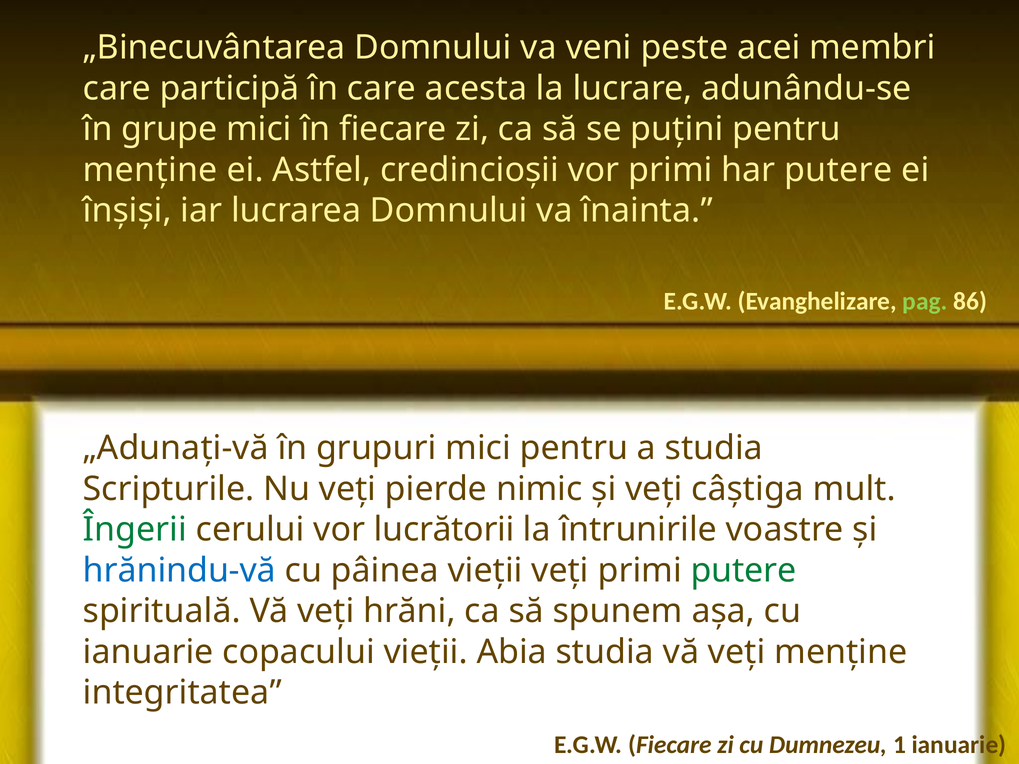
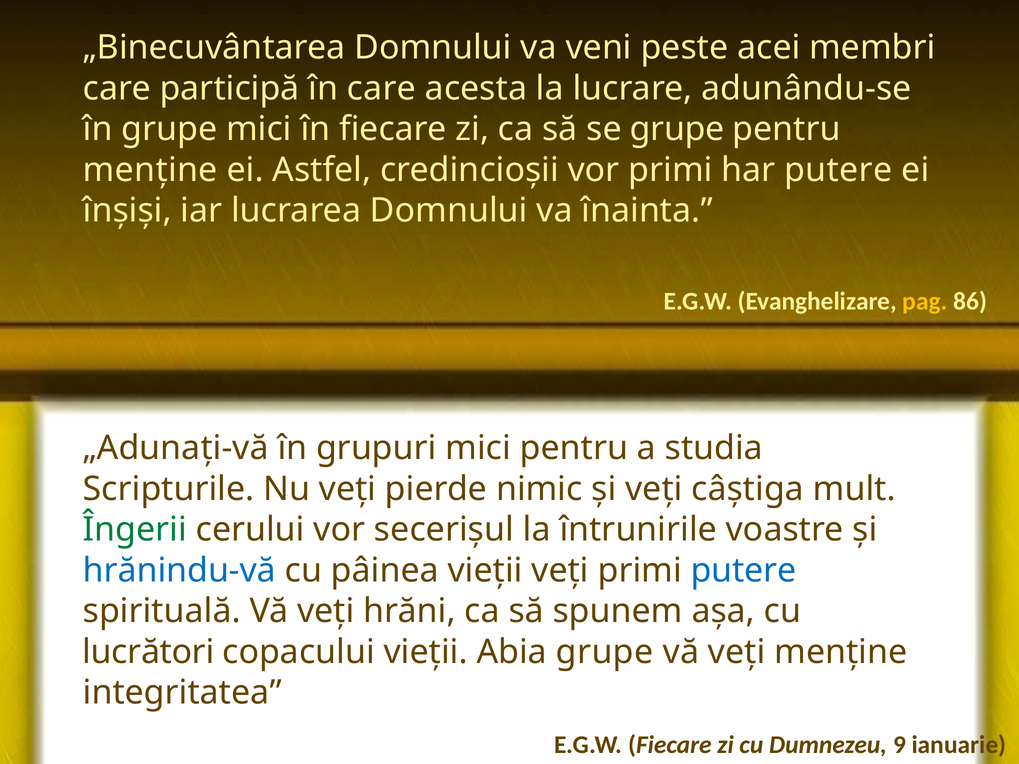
se puţini: puţini -> grupe (677, 129)
pag colour: light green -> yellow (925, 301)
lucrătorii: lucrătorii -> secerişul (444, 530)
putere colour: green -> blue (744, 571)
ianuarie: ianuarie -> lucrători (148, 652)
Abia studia: studia -> grupe (605, 652)
1: 1 -> 9 (900, 745)
